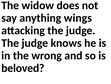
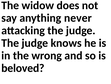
wings: wings -> never (78, 18)
